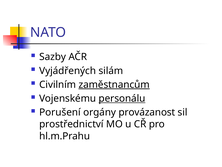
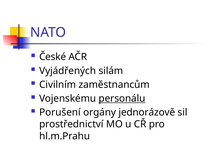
Sazby: Sazby -> České (53, 57)
zaměstnancům underline: present -> none (114, 84)
provázanost: provázanost -> jednorázově (147, 112)
